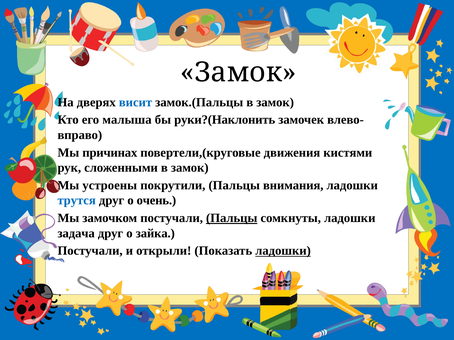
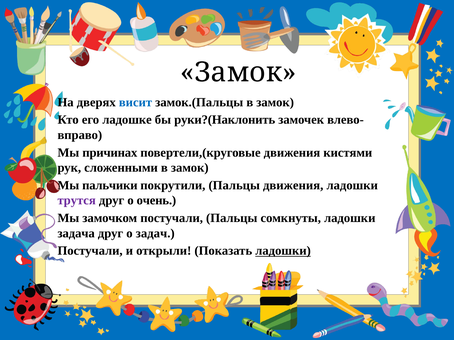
малыша: малыша -> ладошке (127, 120)
устроены: устроены -> пальчики (110, 186)
Пальцы внимания: внимания -> движения (293, 186)
трутся colour: blue -> purple (77, 201)
Пальцы underline: present -> none (232, 218)
зайка: зайка -> задач (155, 234)
